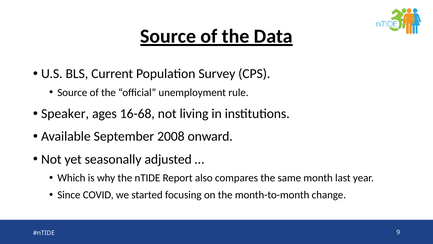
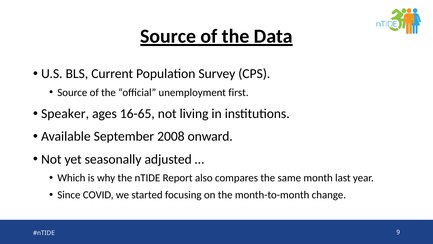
rule: rule -> first (238, 92)
16-68: 16-68 -> 16-65 (137, 114)
